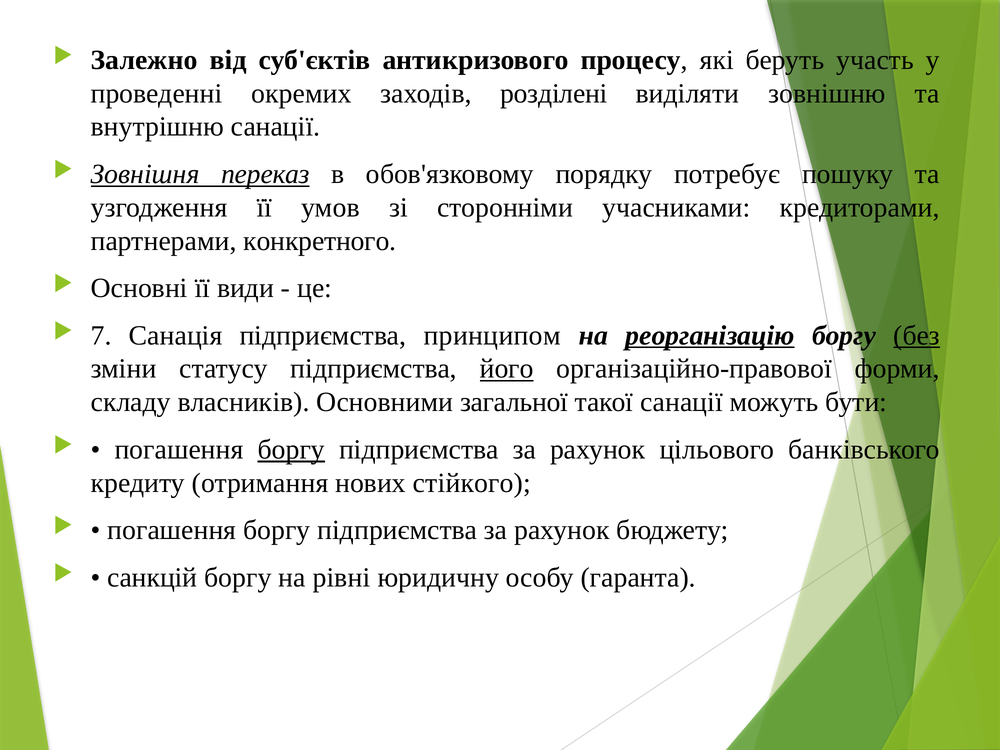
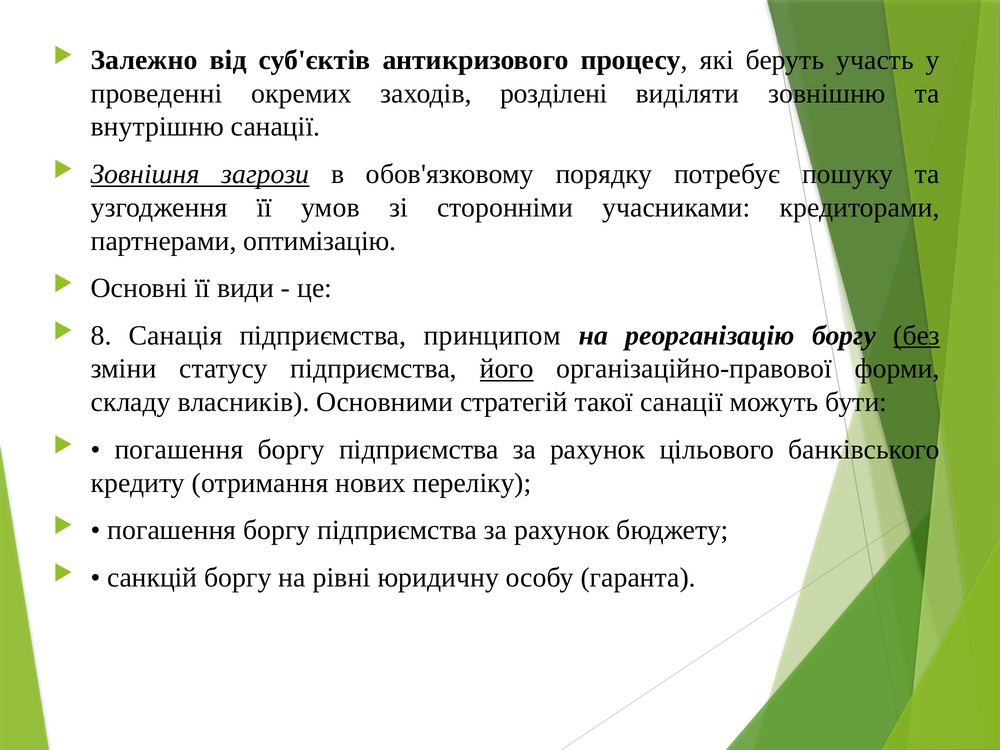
переказ: переказ -> загрози (265, 174)
конкретного: конкретного -> оптимізацію (320, 241)
7: 7 -> 8 (101, 335)
реорганізацію underline: present -> none (710, 335)
загальної: загальної -> стратегій (514, 402)
боргу underline: present -> none (291, 449)
стійкого: стійкого -> переліку (472, 483)
